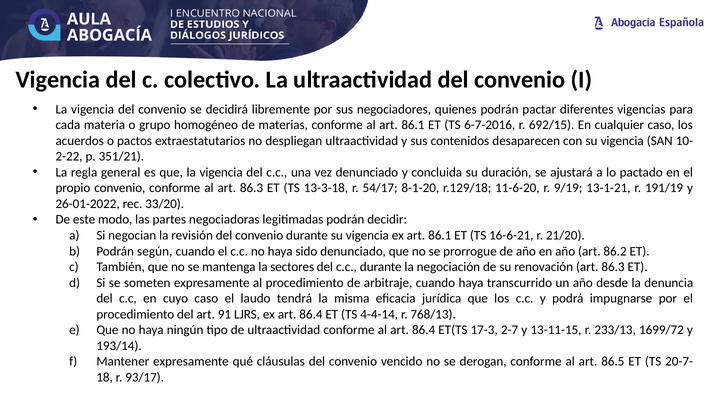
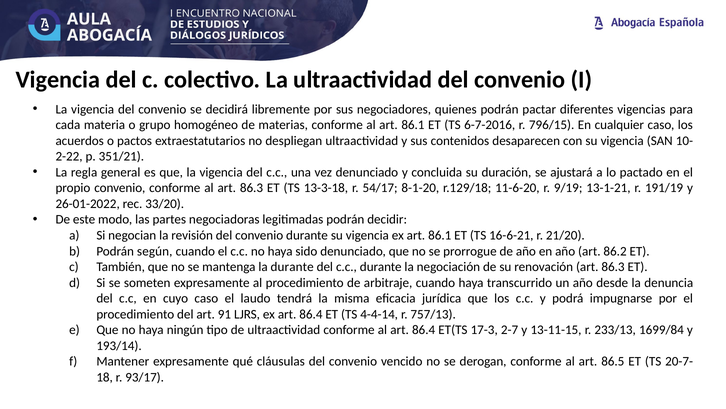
692/15: 692/15 -> 796/15 (552, 125)
la sectores: sectores -> durante (292, 267)
768/13: 768/13 -> 757/13 (433, 314)
1699/72: 1699/72 -> 1699/84 (661, 330)
